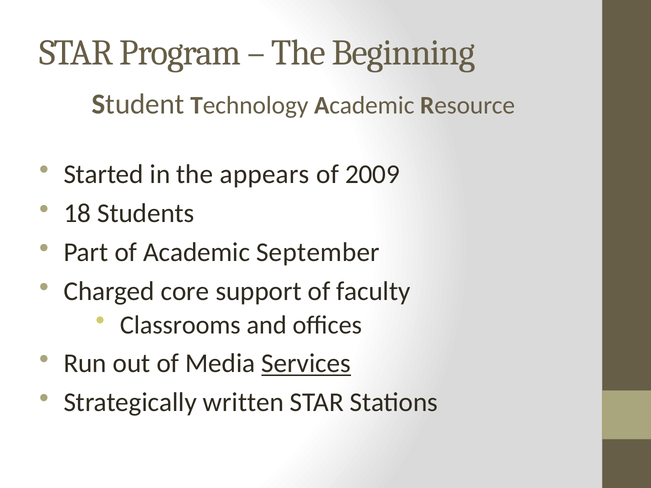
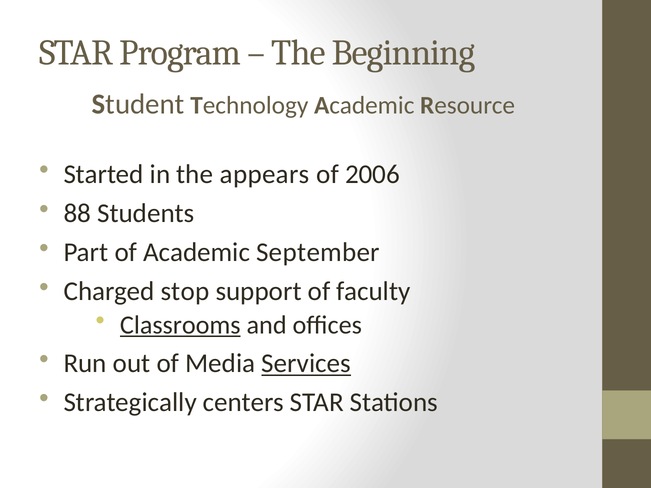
2009: 2009 -> 2006 (372, 174)
18: 18 -> 88 (77, 213)
core: core -> stop (185, 291)
Classrooms underline: none -> present (180, 325)
written: written -> centers (243, 403)
